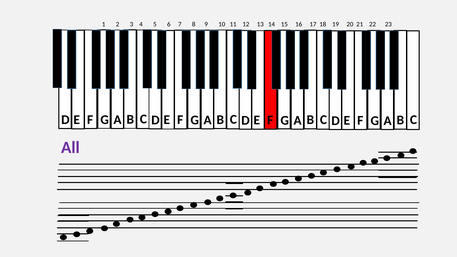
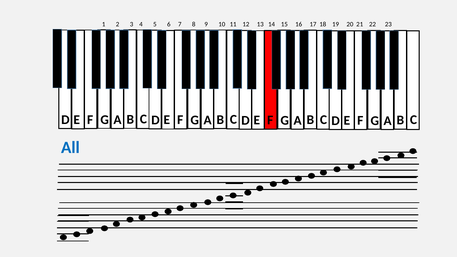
All colour: purple -> blue (70, 148)
